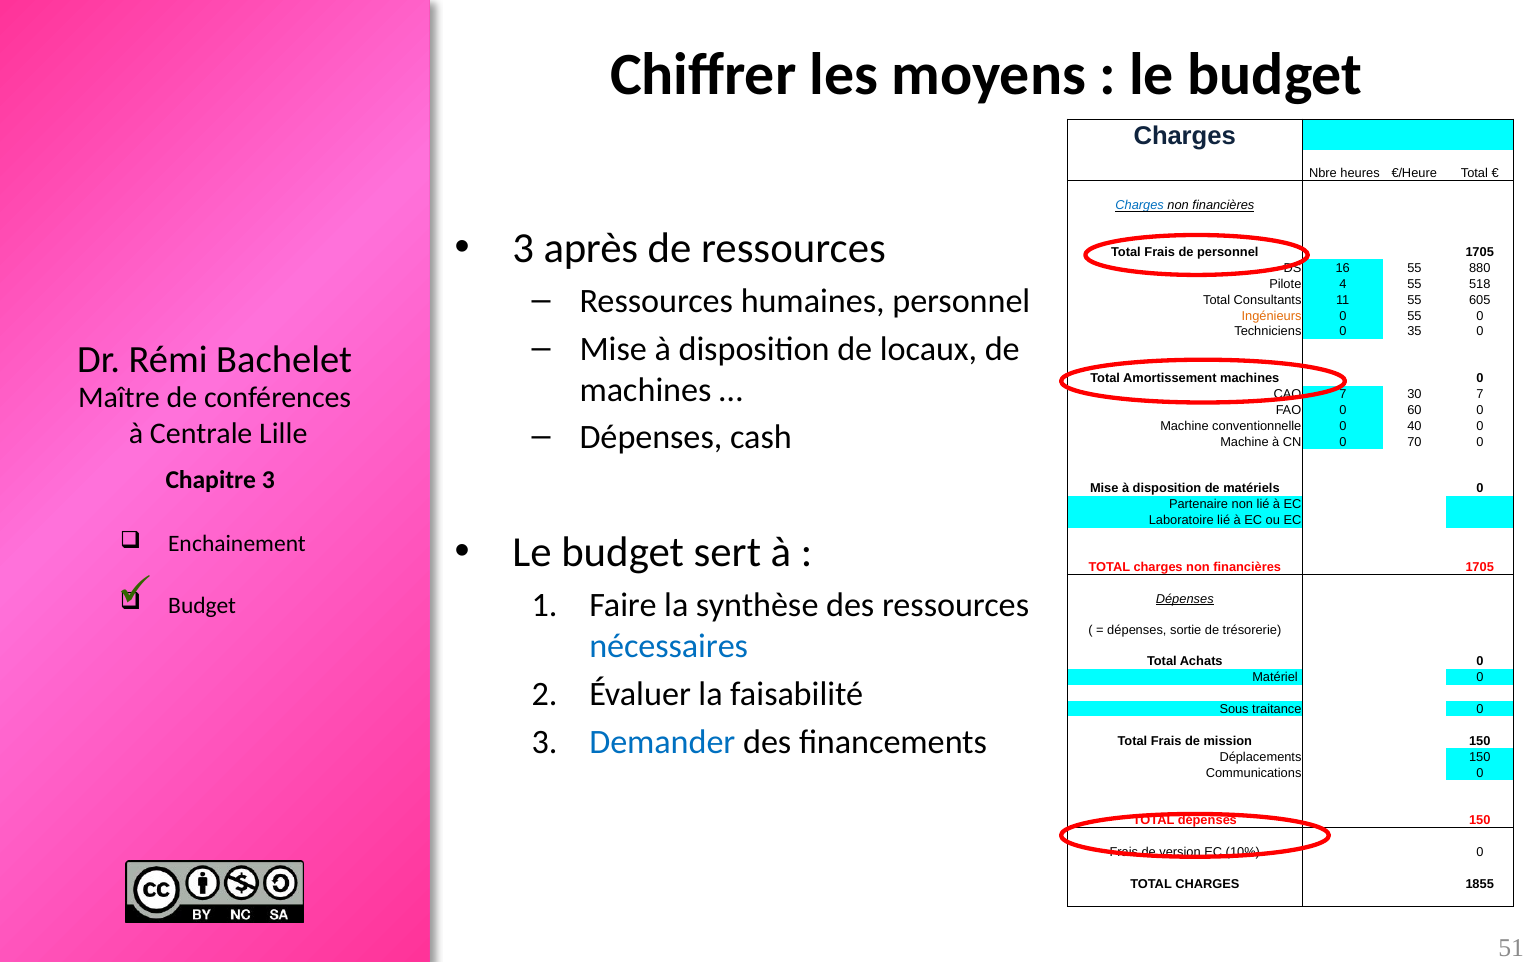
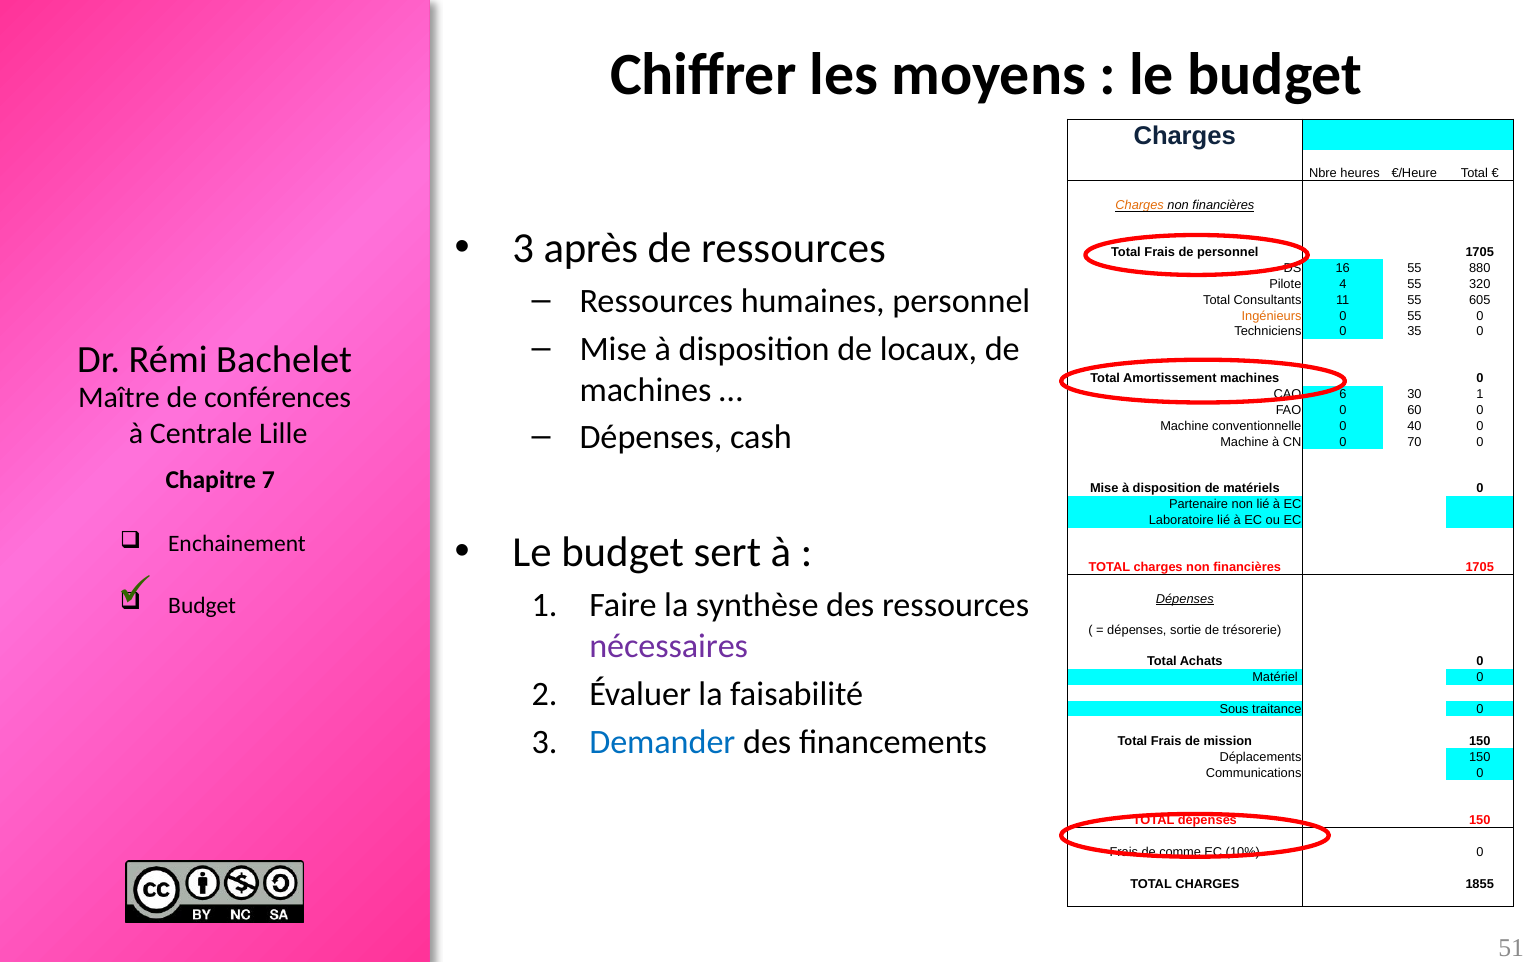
Charges colour: blue -> orange (1140, 206)
518: 518 -> 320 (1480, 284)
CAO 7: 7 -> 6 (1343, 395)
30 7: 7 -> 1 (1480, 395)
3: 3 -> 7 (268, 480)
nécessaires colour: blue -> purple (669, 647)
version: version -> comme (1180, 853)
